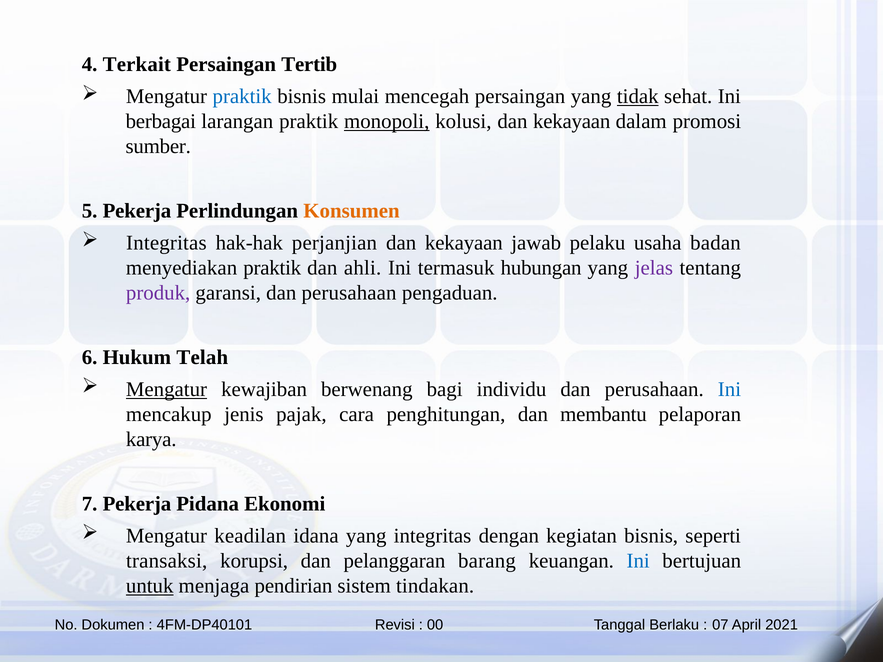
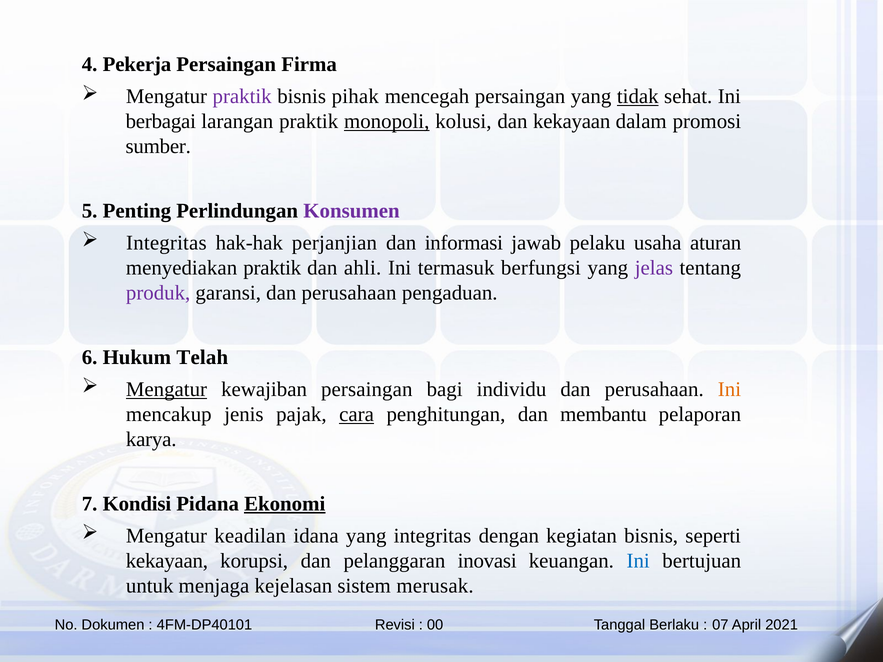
Terkait: Terkait -> Pekerja (137, 64)
Tertib: Tertib -> Firma (309, 64)
praktik colour: blue -> purple (242, 97)
mulai: mulai -> pihak (355, 97)
5 Pekerja: Pekerja -> Penting (137, 211)
Konsumen colour: orange -> purple (351, 211)
kekayaan: kekayaan -> informasi (464, 243)
badan: badan -> aturan (716, 243)
hubungan: hubungan -> berfungsi (541, 268)
kewajiban berwenang: berwenang -> persaingan (367, 390)
Ini colour: blue -> orange (729, 390)
cara underline: none -> present (357, 415)
7 Pekerja: Pekerja -> Kondisi (137, 504)
Ekonomi underline: none -> present (285, 504)
transaksi: transaksi -> kekayaan (167, 561)
barang: barang -> inovasi (487, 561)
untuk underline: present -> none (150, 586)
pendirian: pendirian -> kejelasan (293, 586)
tindakan: tindakan -> merusak (435, 586)
